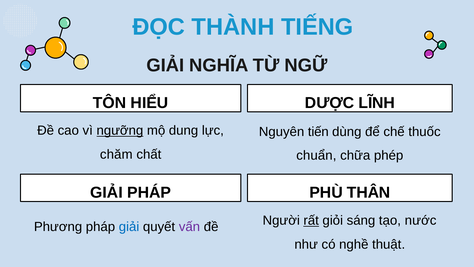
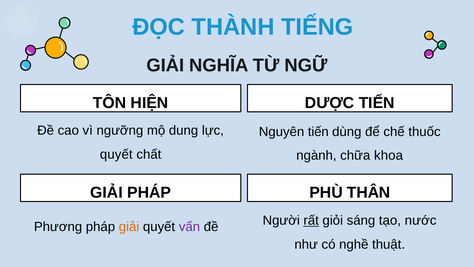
HIỂU: HIỂU -> HIỆN (149, 103)
DƯỢC LĨNH: LĨNH -> TIẾN (377, 103)
ngưỡng underline: present -> none (120, 130)
chăm: chăm -> quyết (116, 154)
chuẩn: chuẩn -> ngành (316, 155)
phép: phép -> khoa (389, 155)
giải colour: blue -> orange (129, 226)
